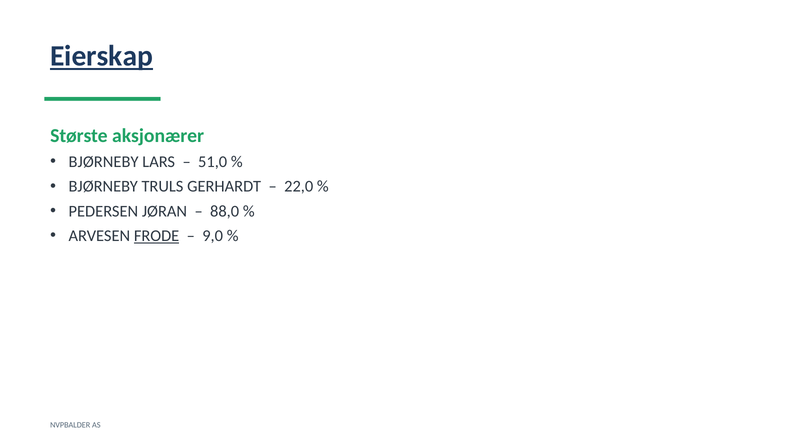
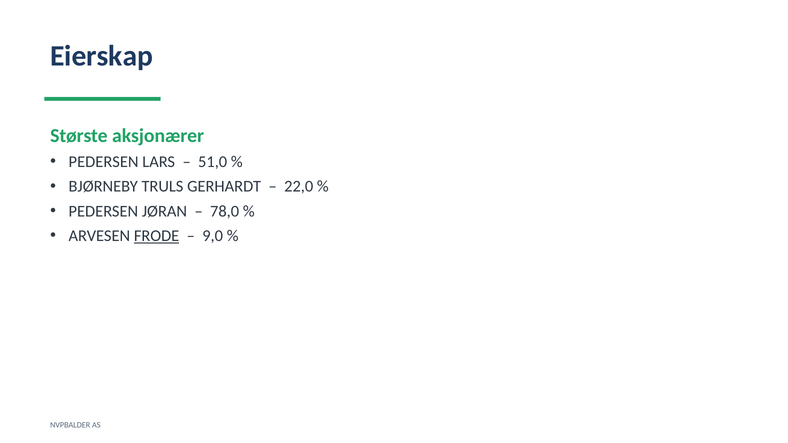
Eierskap underline: present -> none (101, 56)
BJØRNEBY: BJØRNEBY -> PEDERSEN (104, 162)
88,0: 88,0 -> 78,0 (225, 211)
